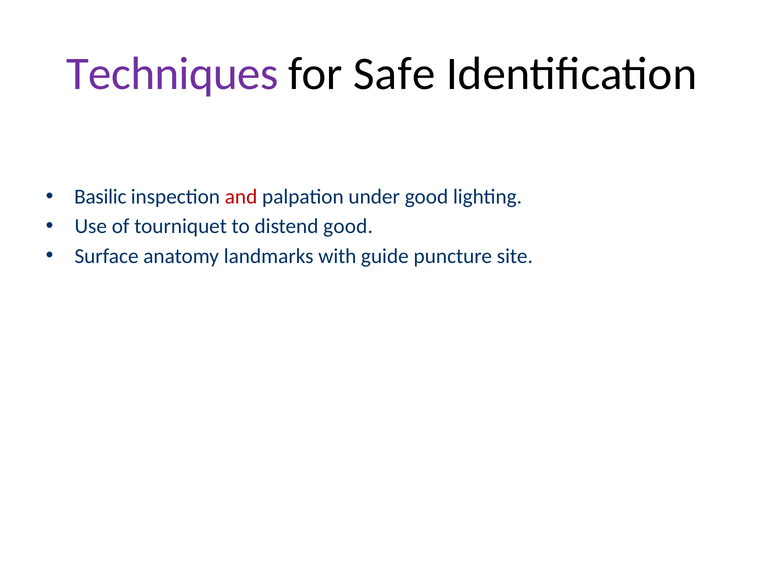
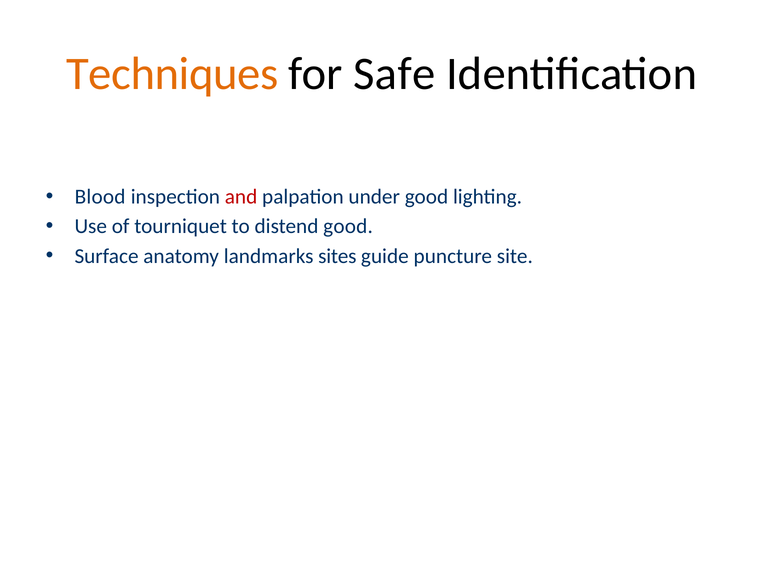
Techniques colour: purple -> orange (172, 74)
Basilic: Basilic -> Blood (100, 197)
with: with -> sites (337, 256)
